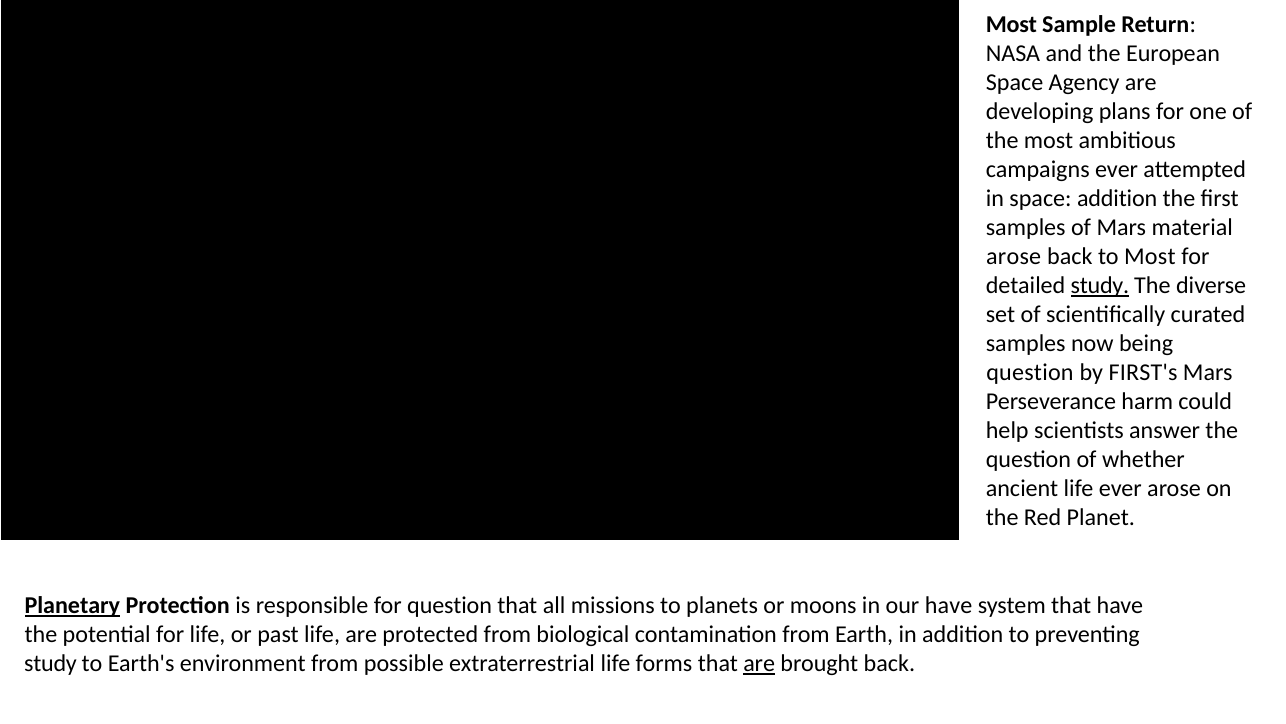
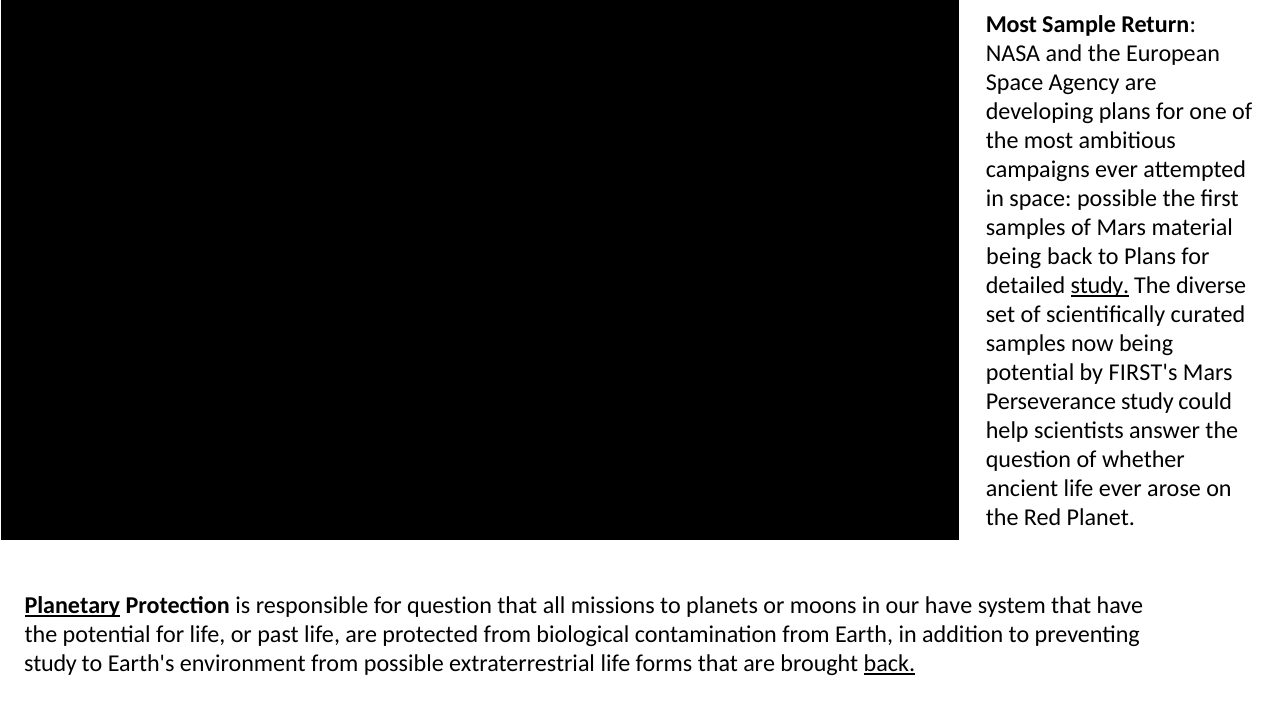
space addition: addition -> possible (1117, 198)
arose: arose -> being (1014, 256)
to Most: Most -> Plans (1150, 256)
question: question -> potential (1030, 372)
Perseverance harm: harm -> study (1147, 401)
are underline: present -> none (759, 663)
back underline: none -> present (889, 663)
